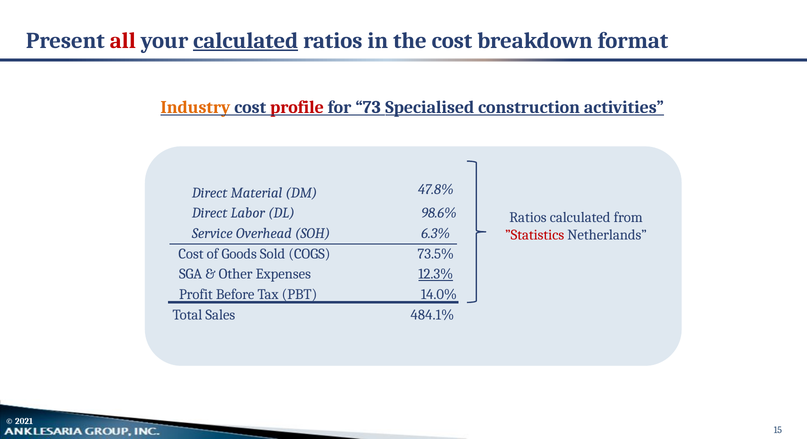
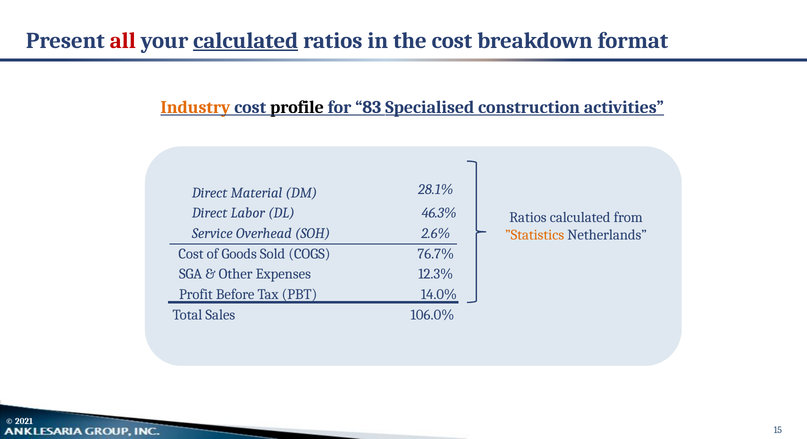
profile colour: red -> black (297, 107)
73: 73 -> 83 (368, 107)
47.8%: 47.8% -> 28.1% (436, 190)
98.6%: 98.6% -> 46.3% (439, 213)
6.3%: 6.3% -> 2.6% (436, 234)
”Statistics colour: red -> orange (535, 235)
73.5%: 73.5% -> 76.7% (436, 254)
12.3% underline: present -> none (436, 274)
484.1%: 484.1% -> 106.0% (432, 315)
